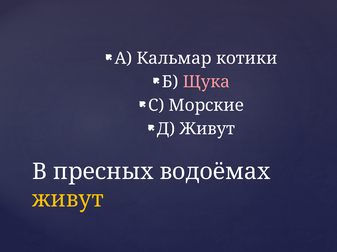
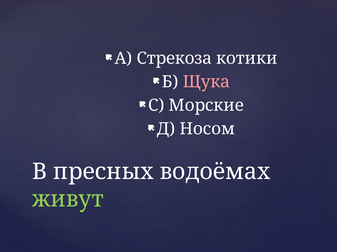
Кальмар: Кальмар -> Стрекоза (174, 58)
Д Живут: Живут -> Носом (207, 129)
живут colour: yellow -> light green (68, 200)
